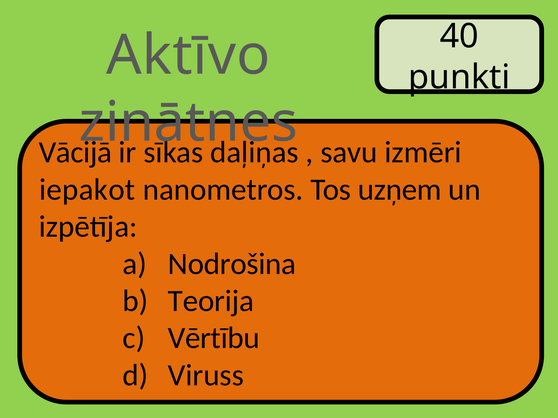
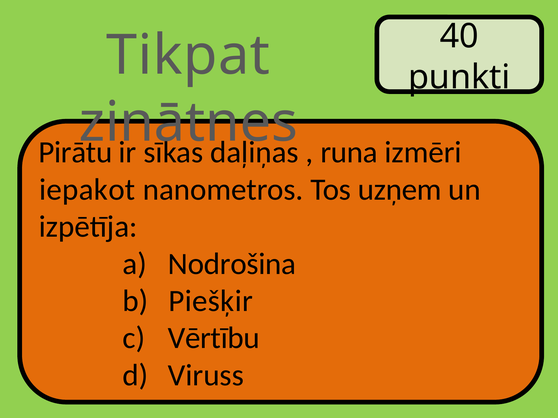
Aktīvo: Aktīvo -> Tikpat (188, 56)
Vācijā: Vācijā -> Pirātu (75, 153)
savu: savu -> runa (349, 153)
Teorija: Teorija -> Piešķir (211, 301)
